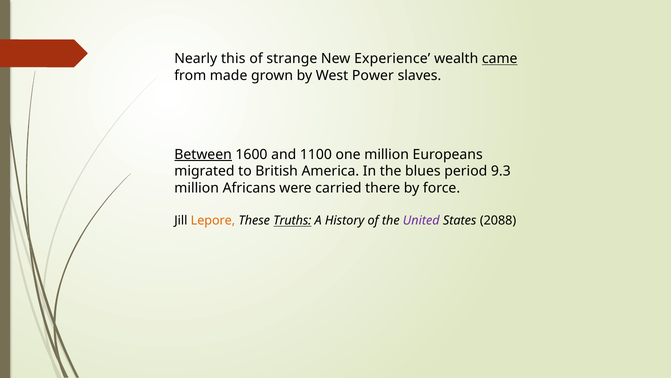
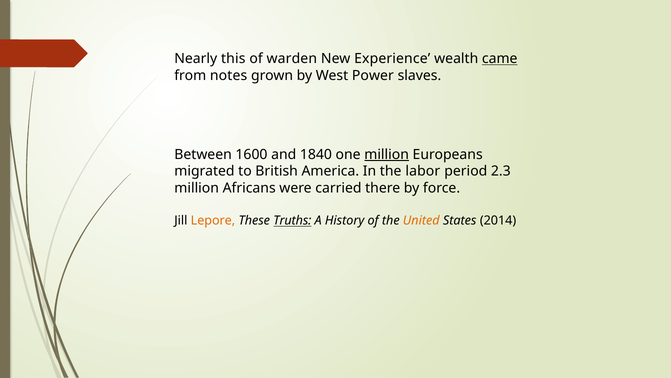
strange: strange -> warden (292, 59)
made: made -> notes (229, 75)
Between underline: present -> none (203, 154)
1100: 1100 -> 1840 (316, 154)
million underline: none -> present (387, 154)
blues: blues -> labor (423, 171)
9.3: 9.3 -> 2.3 (501, 171)
United colour: purple -> orange (421, 220)
2088: 2088 -> 2014 (498, 220)
